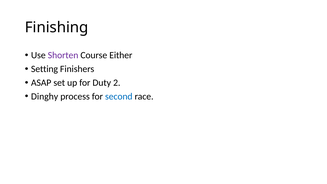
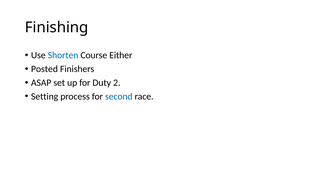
Shorten colour: purple -> blue (63, 55)
Setting: Setting -> Posted (44, 69)
Dinghy: Dinghy -> Setting (45, 96)
